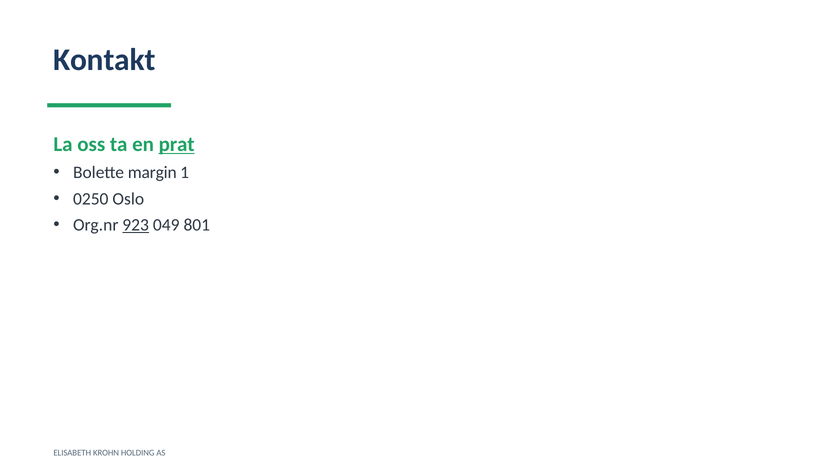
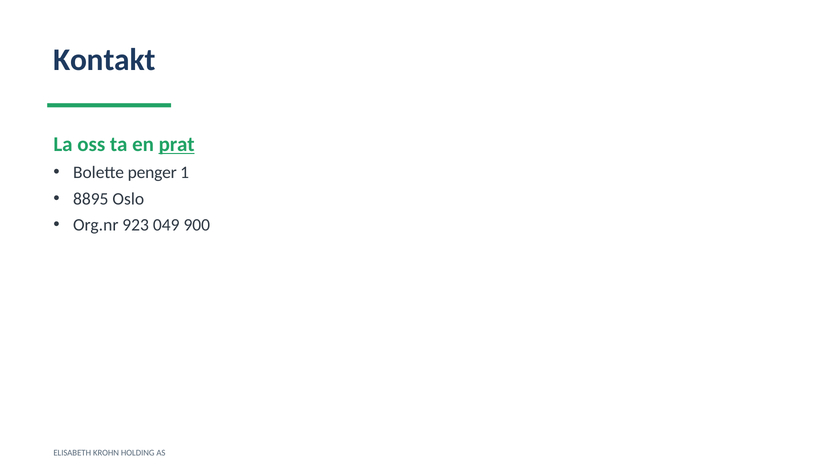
margin: margin -> penger (152, 173)
0250: 0250 -> 8895 (91, 199)
923 underline: present -> none (136, 225)
801: 801 -> 900 (197, 225)
